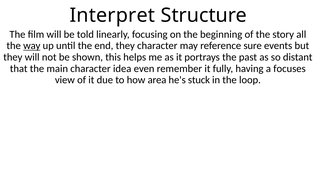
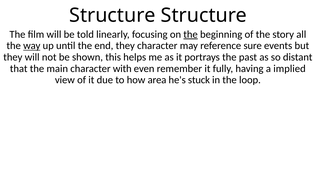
Interpret: Interpret -> Structure (112, 15)
the underline: none -> present (191, 34)
idea: idea -> with (122, 68)
focuses: focuses -> implied (290, 68)
